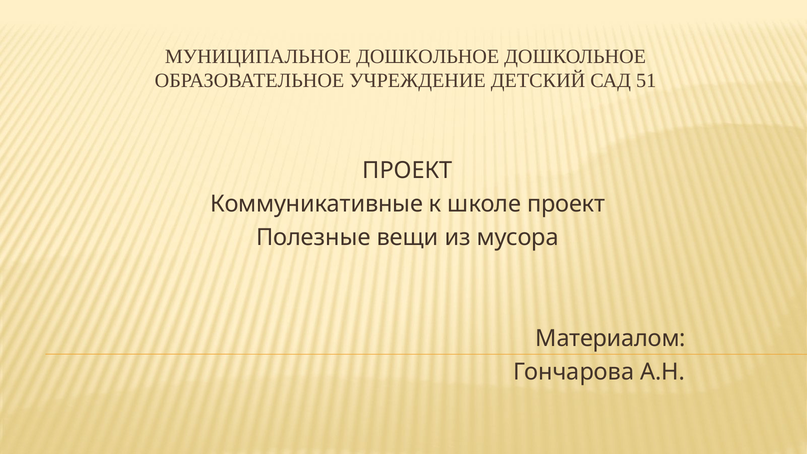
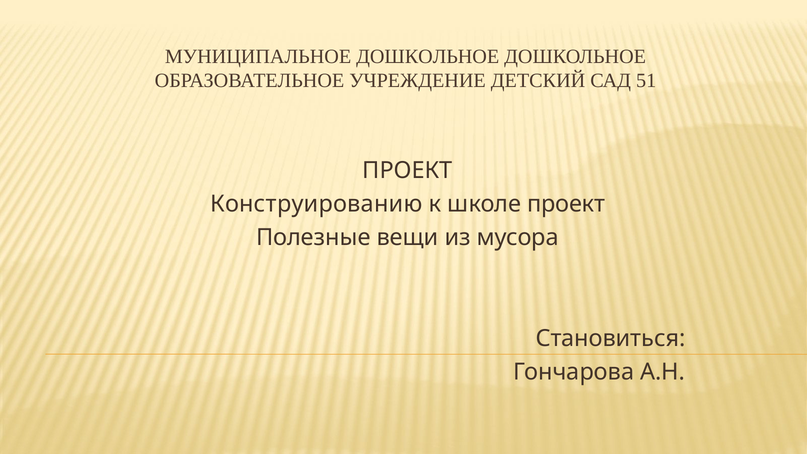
Коммуникативные: Коммуникативные -> Конструированию (316, 204)
Материалом: Материалом -> Становиться (610, 338)
